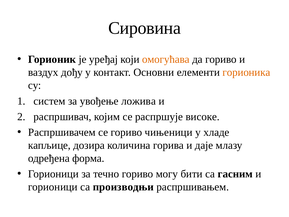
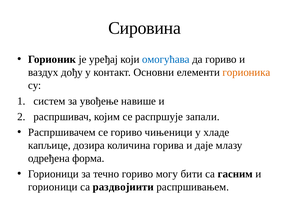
омогућава colour: orange -> blue (166, 59)
ложива: ложива -> навише (139, 101)
високе: високе -> запали (203, 116)
производњи: производњи -> раздвојиити (123, 187)
